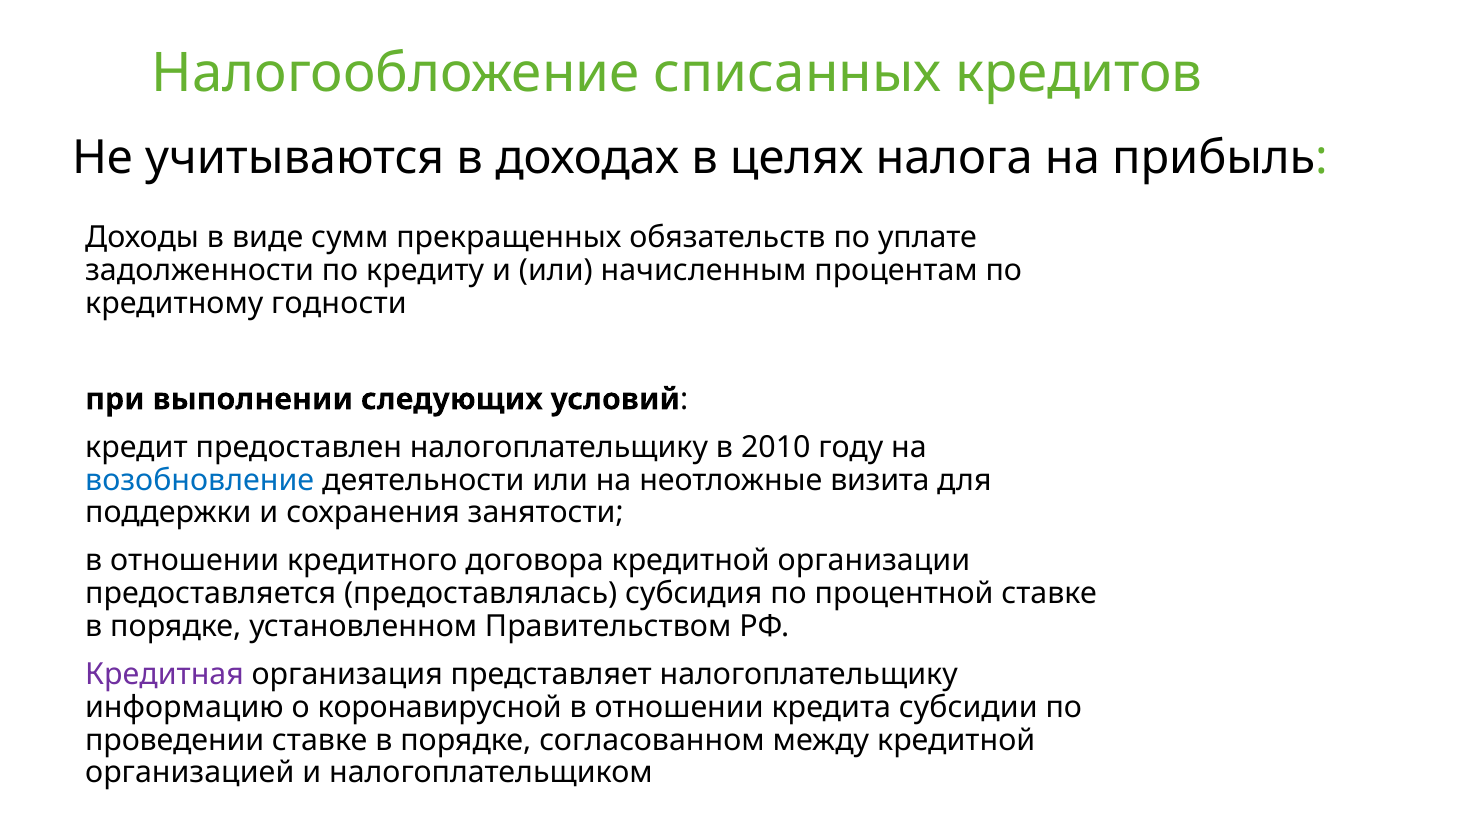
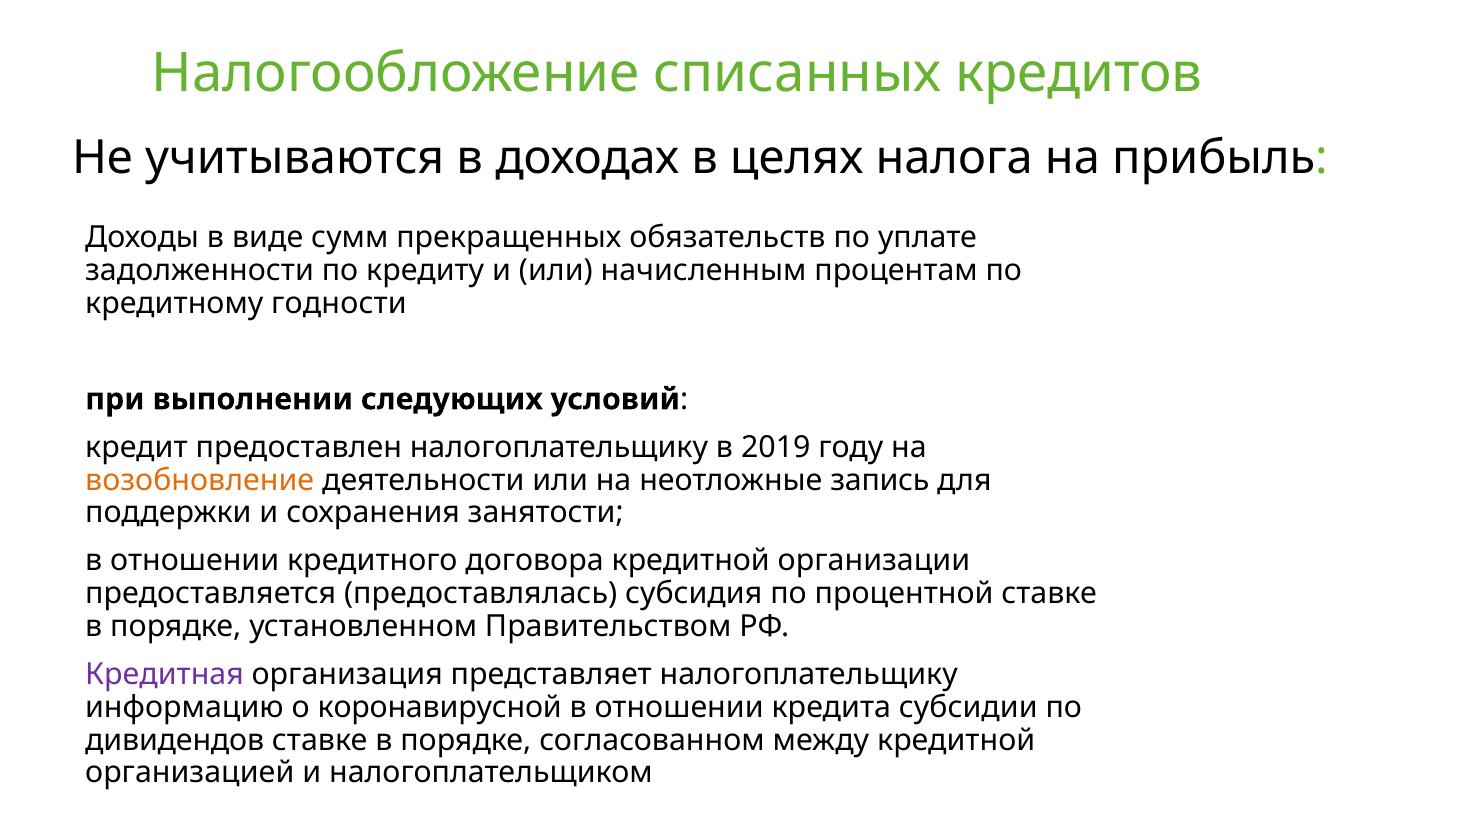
2010: 2010 -> 2019 (776, 447)
возобновление colour: blue -> orange (200, 480)
визита: визита -> запись (880, 480)
проведении: проведении -> дивидендов (175, 740)
